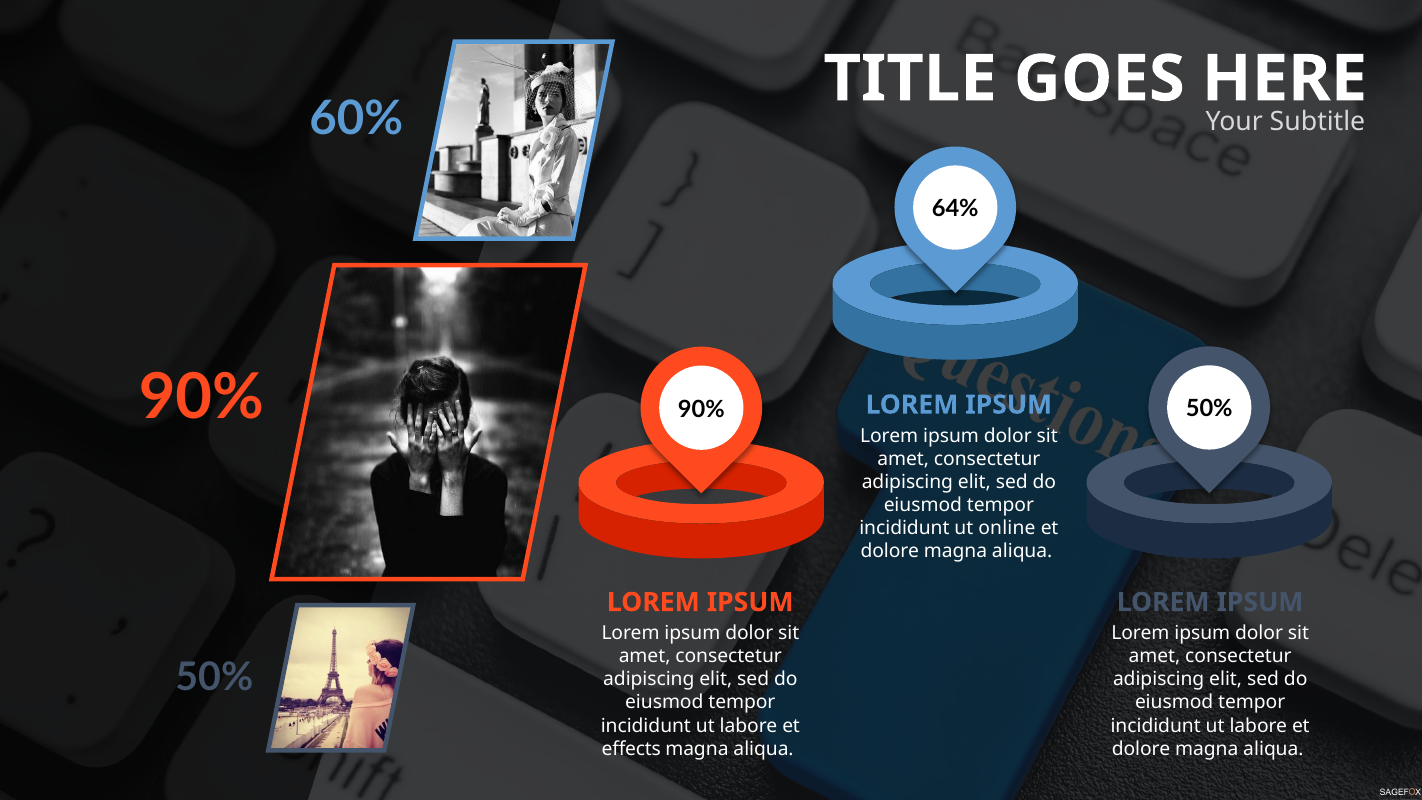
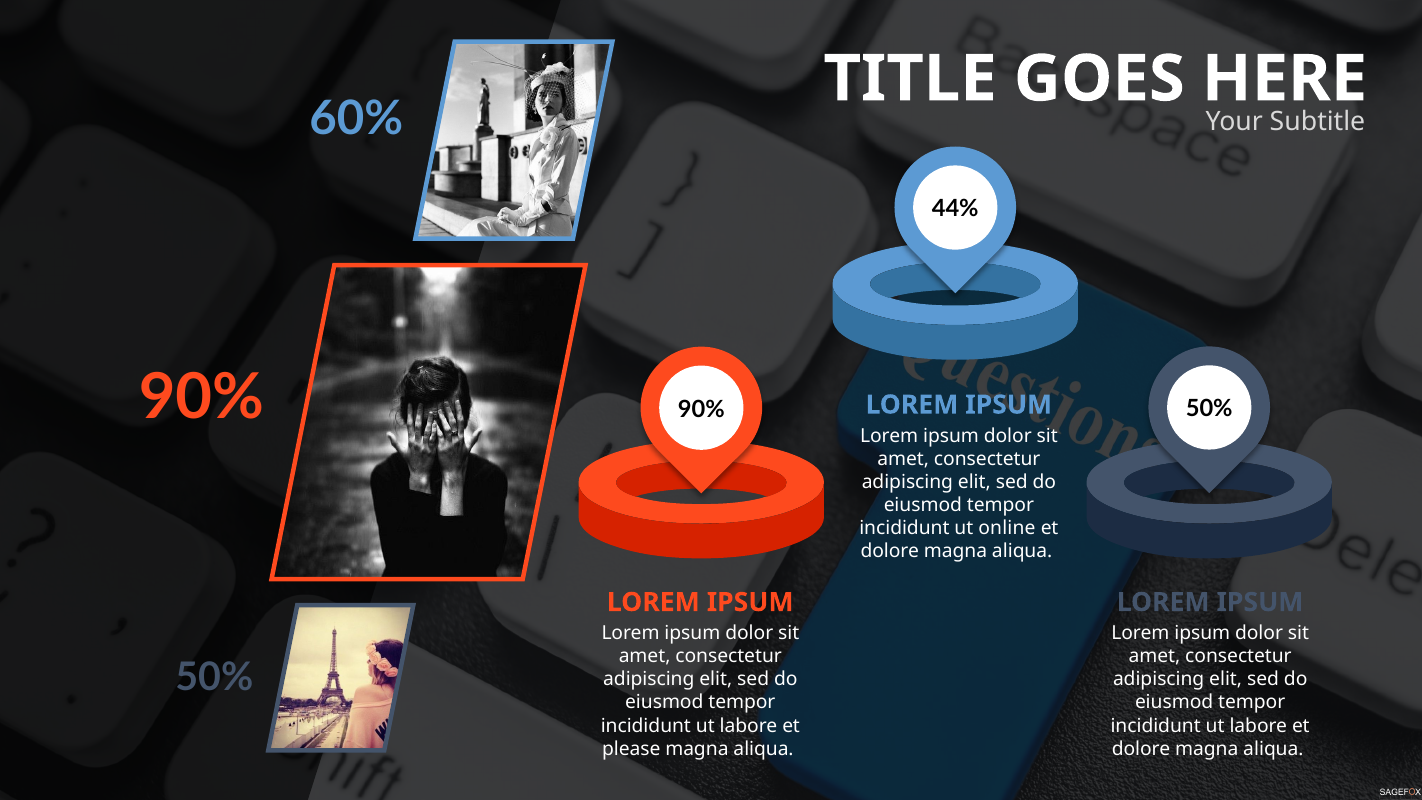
64%: 64% -> 44% (955, 209)
effects: effects -> please (631, 749)
